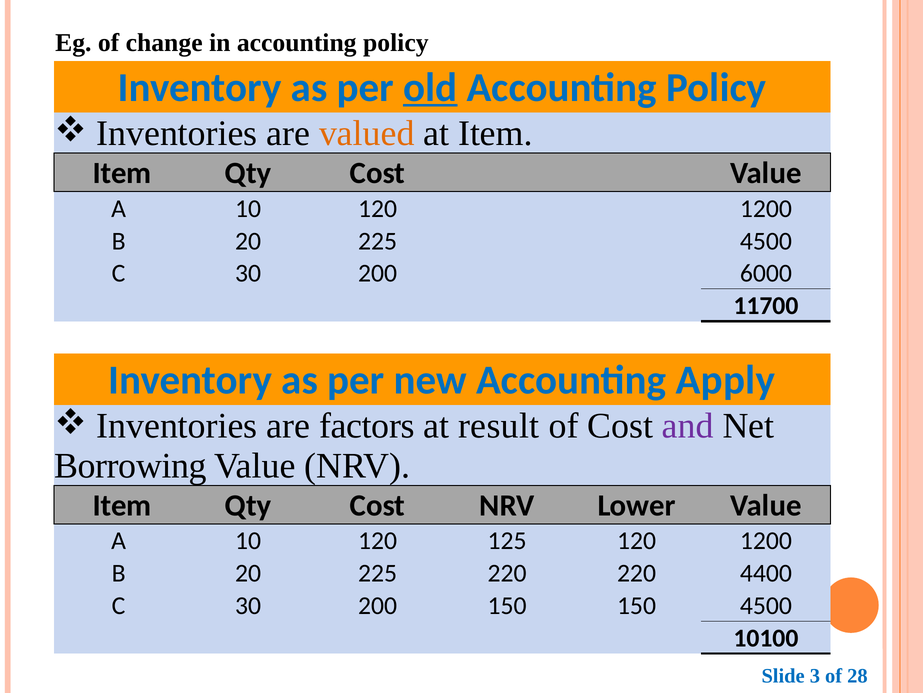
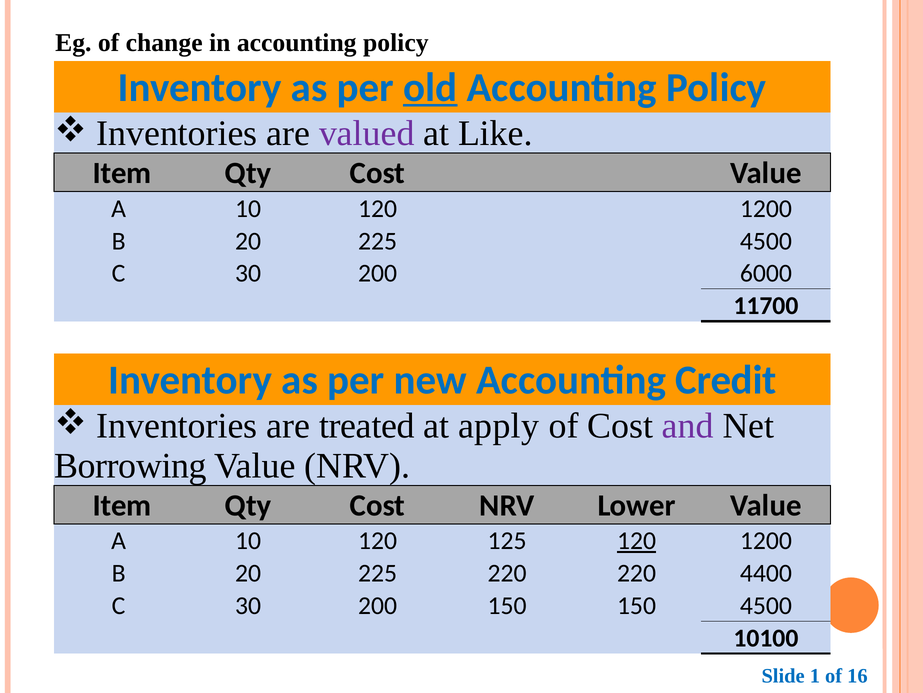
valued colour: orange -> purple (367, 133)
at Item: Item -> Like (495, 133)
Apply: Apply -> Credit (726, 380)
factors: factors -> treated (367, 426)
result: result -> apply (499, 426)
120 underline: none -> present (637, 540)
3: 3 -> 1 (815, 675)
28: 28 -> 16 (857, 675)
